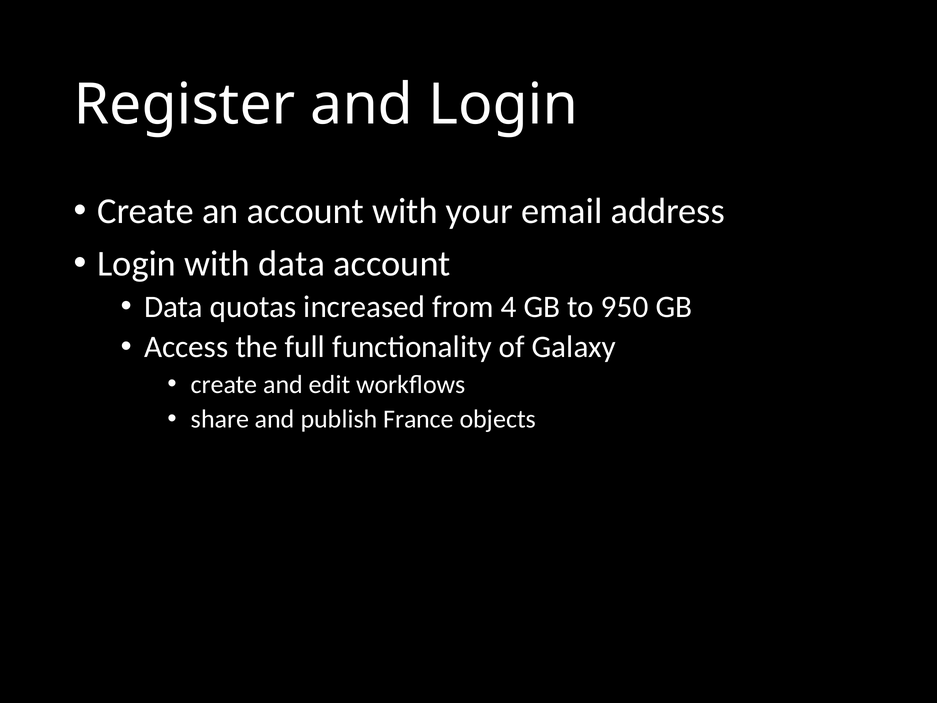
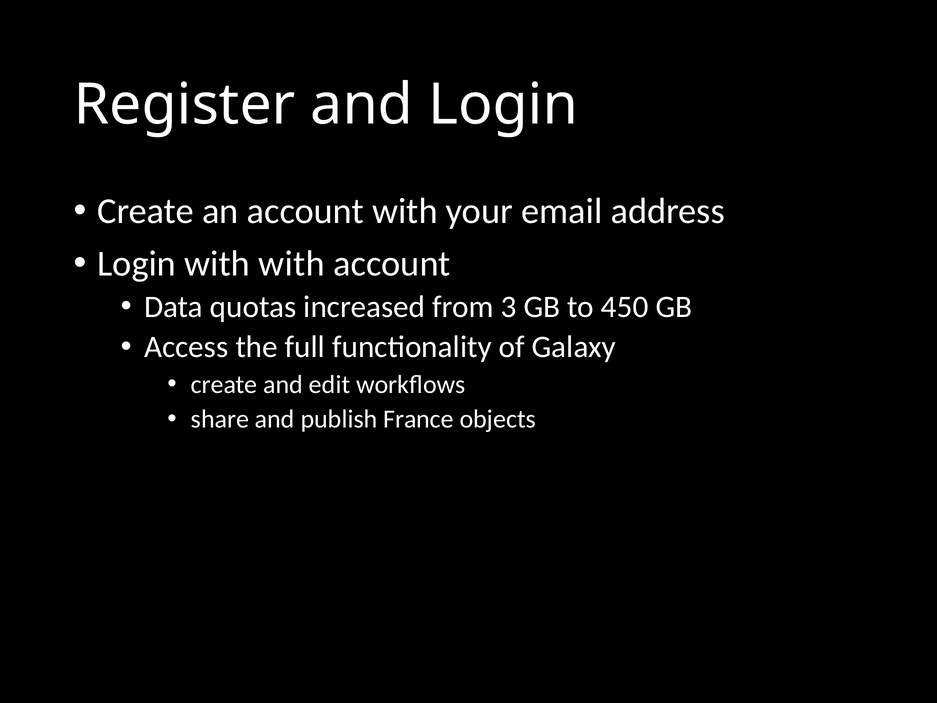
with data: data -> with (292, 264)
4: 4 -> 3 (509, 307)
950: 950 -> 450 (625, 307)
